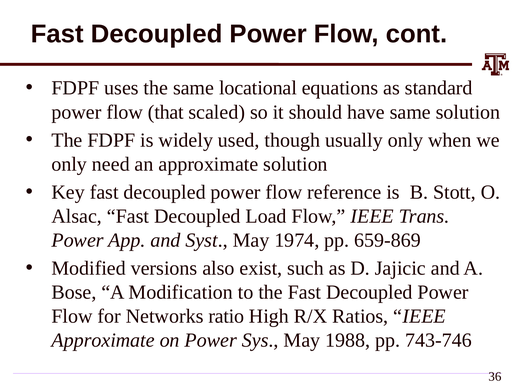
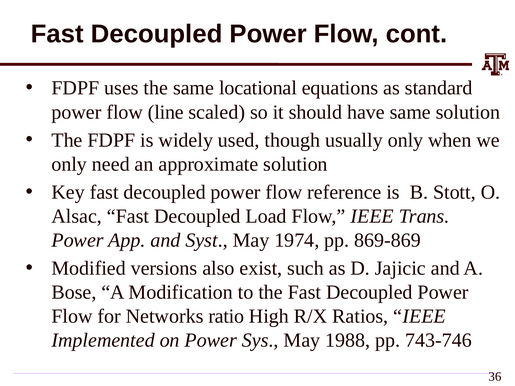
that: that -> line (166, 112)
659-869: 659-869 -> 869-869 (388, 240)
Approximate: Approximate -> Implemented (103, 341)
